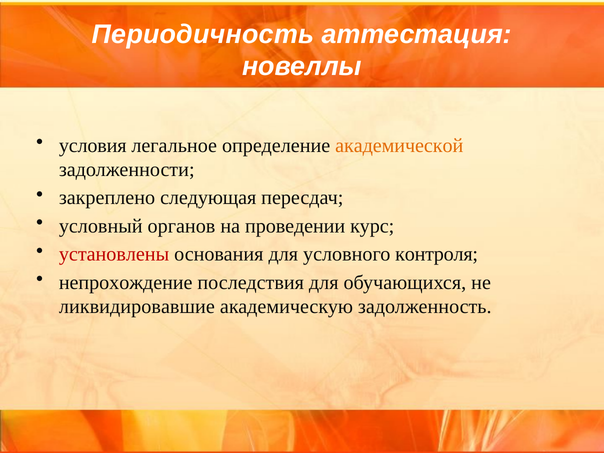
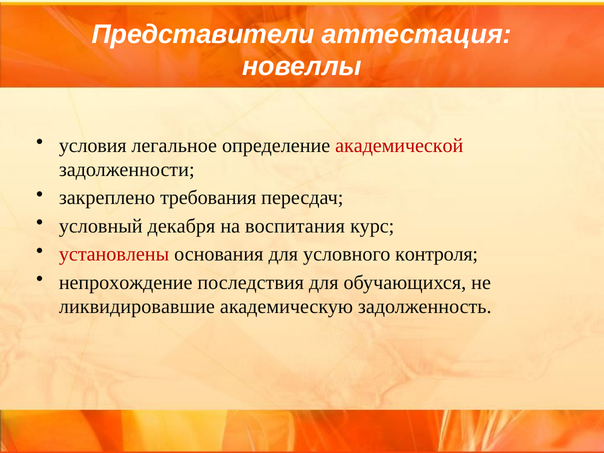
Периодичность: Периодичность -> Представители (203, 34)
академической colour: orange -> red (399, 145)
следующая: следующая -> требования (208, 198)
органов: органов -> декабря (181, 226)
проведении: проведении -> воспитания (295, 226)
